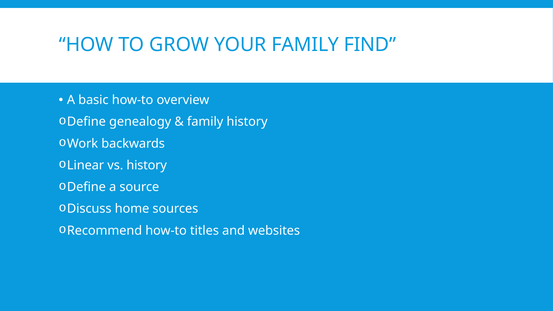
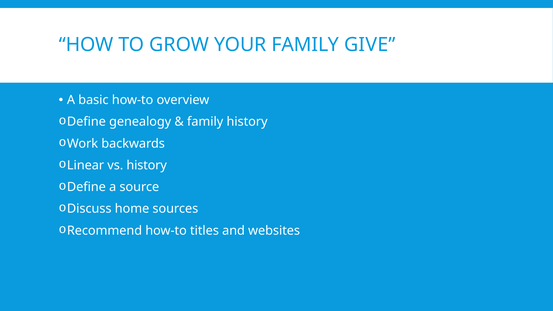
FIND: FIND -> GIVE (370, 45)
